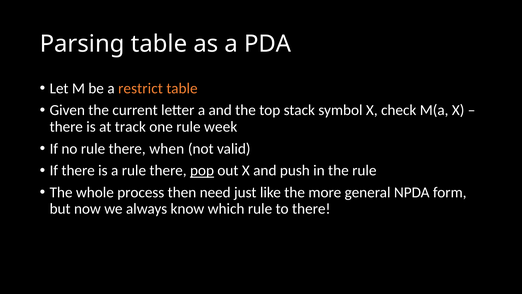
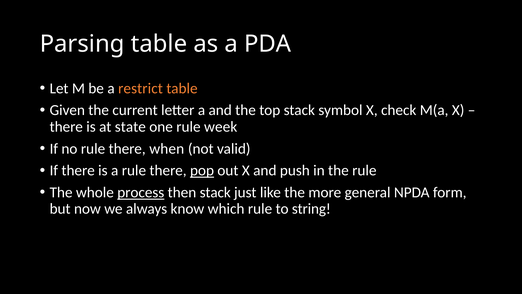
track: track -> state (130, 127)
process underline: none -> present (141, 192)
then need: need -> stack (215, 192)
to there: there -> string (311, 209)
